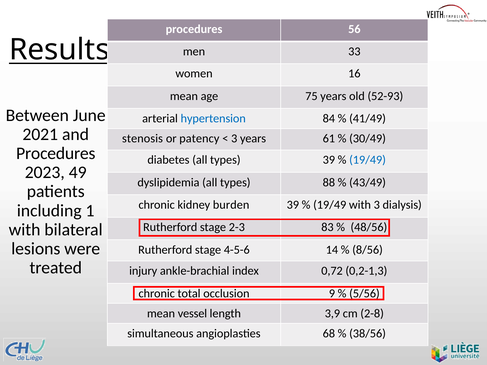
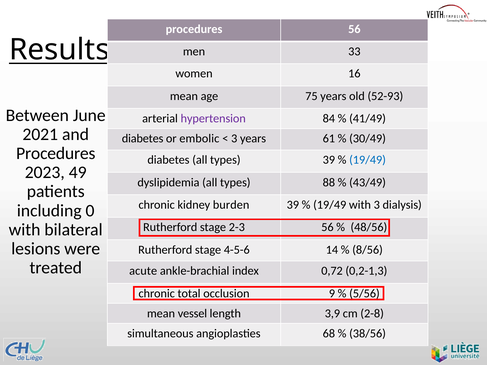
hypertension colour: blue -> purple (213, 119)
stenosis: stenosis -> diabetes (143, 139)
patency: patency -> embolic (199, 139)
1: 1 -> 0 (90, 211)
2-3 83: 83 -> 56 (327, 227)
injury: injury -> acute (143, 271)
